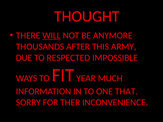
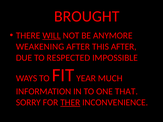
THOUGHT: THOUGHT -> BROUGHT (87, 16)
THOUSANDS: THOUSANDS -> WEAKENING (40, 47)
THIS ARMY: ARMY -> AFTER (124, 47)
THER underline: none -> present (70, 103)
